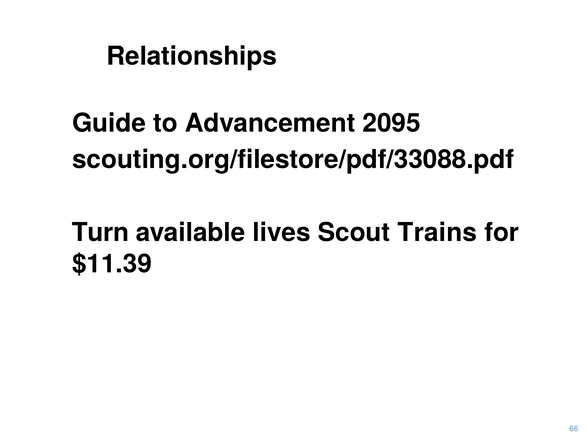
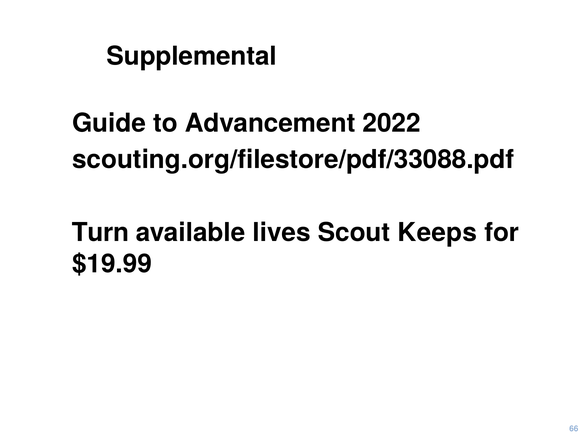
Relationships: Relationships -> Supplemental (192, 56)
2095: 2095 -> 2022 (392, 123)
Trains: Trains -> Keeps (437, 233)
$11.39: $11.39 -> $19.99 (112, 264)
